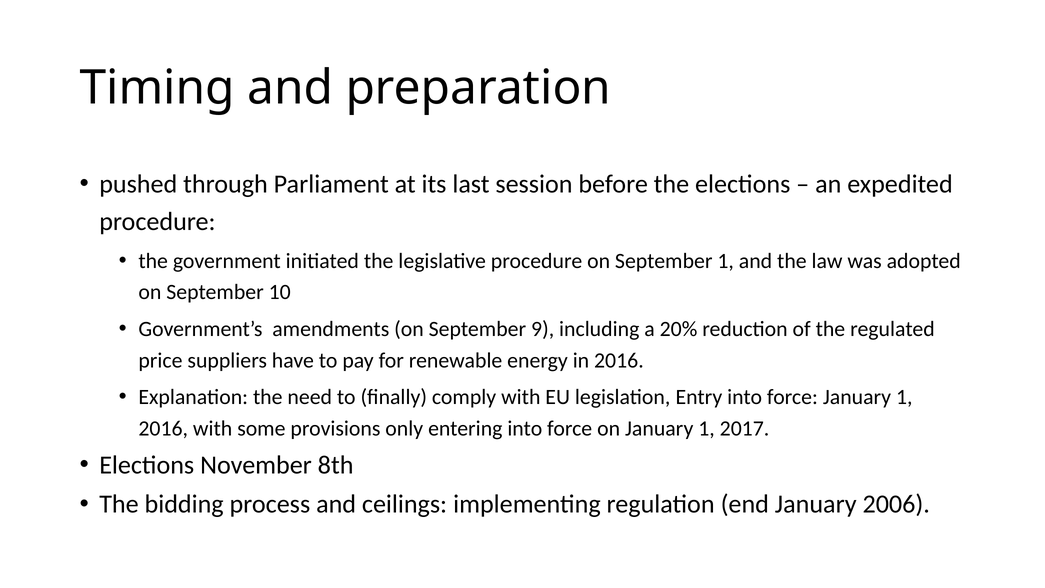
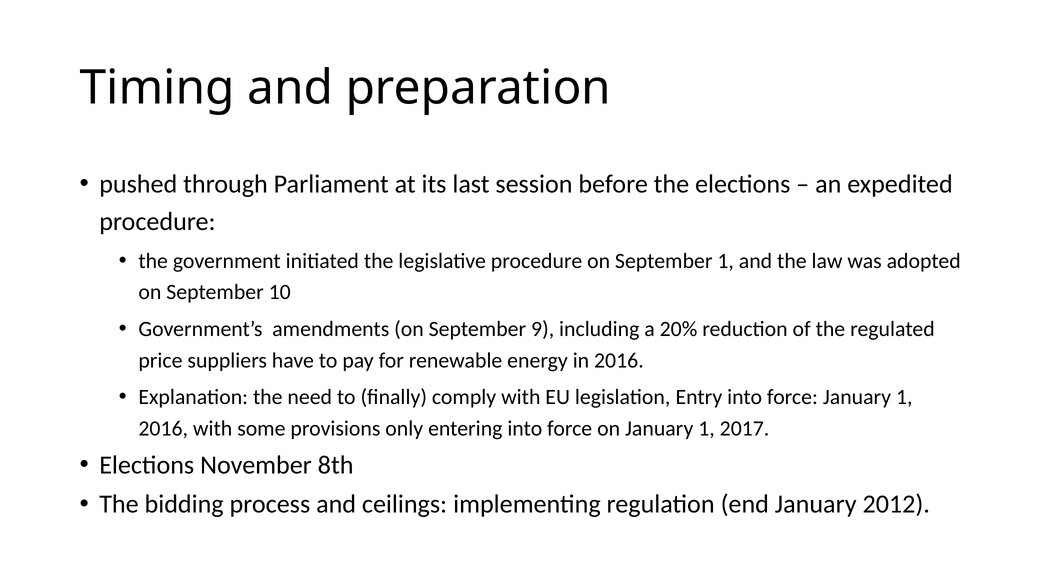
2006: 2006 -> 2012 (896, 504)
